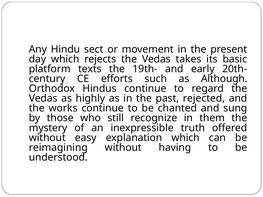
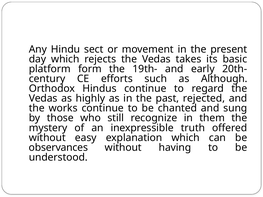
texts: texts -> form (90, 69)
reimagining: reimagining -> observances (58, 148)
